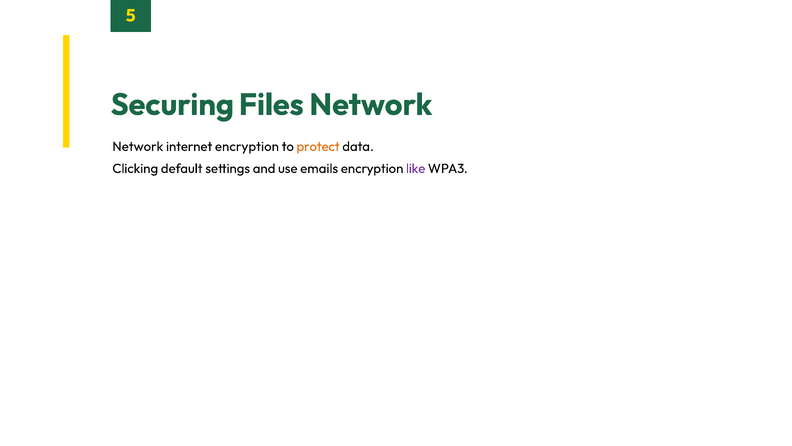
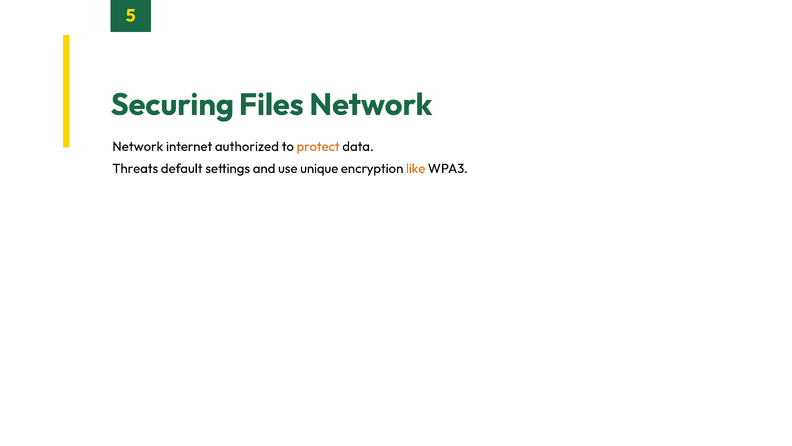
internet encryption: encryption -> authorized (247, 146)
Clicking: Clicking -> Threats (135, 168)
emails: emails -> unique (319, 168)
like colour: purple -> orange (416, 168)
